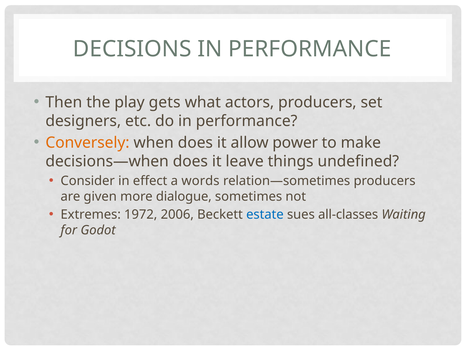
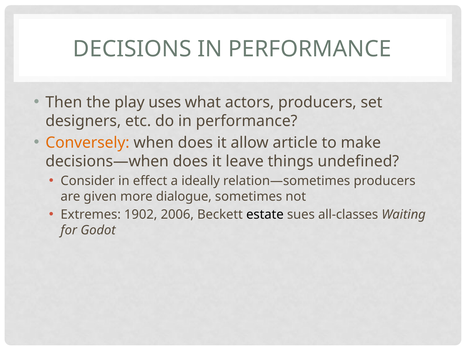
gets: gets -> uses (165, 102)
power: power -> article (295, 142)
words: words -> ideally (201, 181)
1972: 1972 -> 1902 (141, 214)
estate colour: blue -> black (265, 214)
